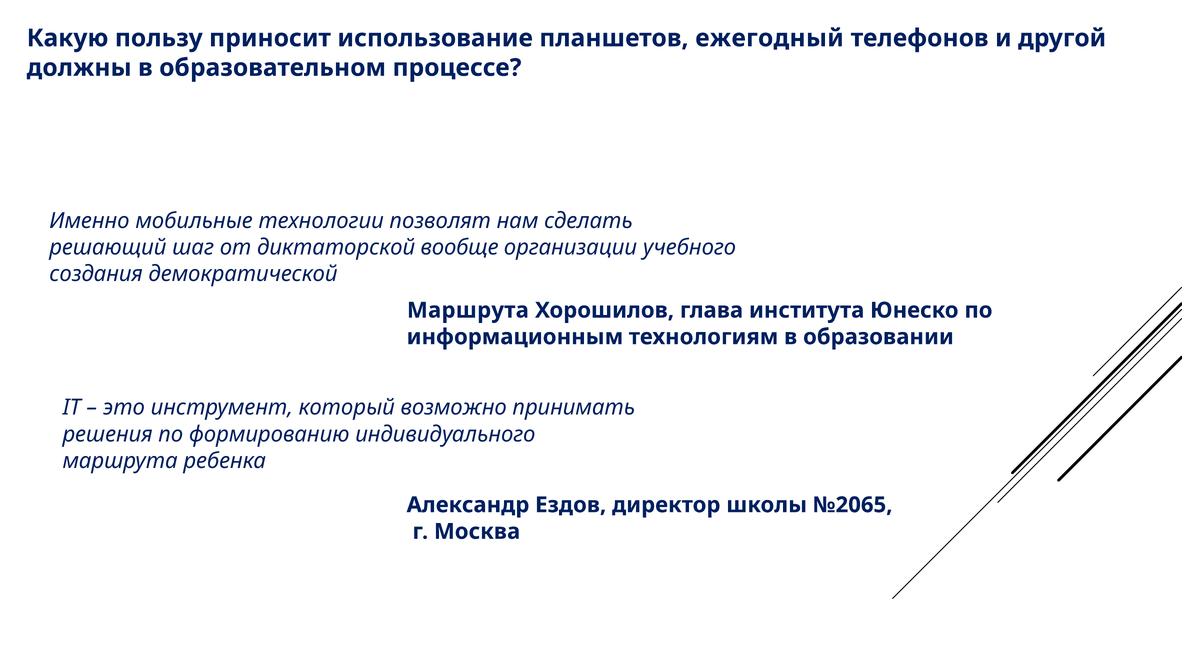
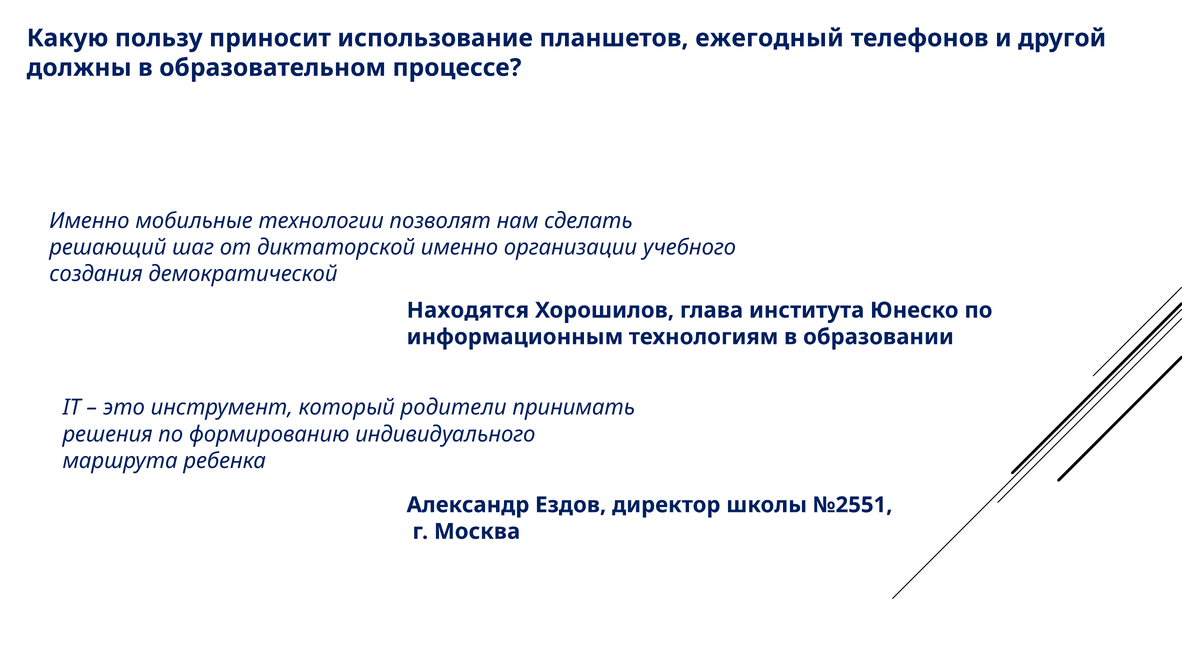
диктаторской вообще: вообще -> именно (460, 247)
Маршрута: Маршрута -> Находятся (468, 310)
возможно: возможно -> родители (454, 408)
№2065: №2065 -> №2551 (853, 505)
